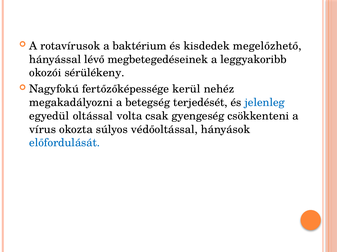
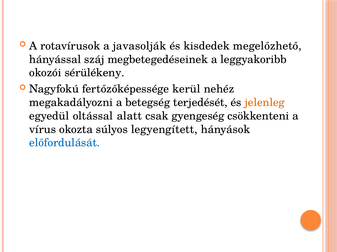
baktérium: baktérium -> javasolják (140, 46)
lévő: lévő -> száj (94, 60)
jelenleg colour: blue -> orange (265, 103)
volta: volta -> alatt (129, 116)
védőoltással: védőoltással -> legyengített (164, 130)
